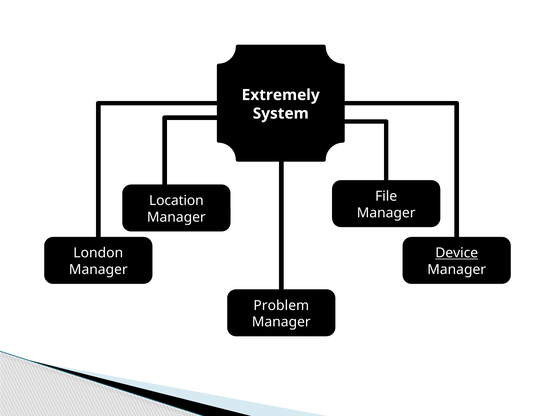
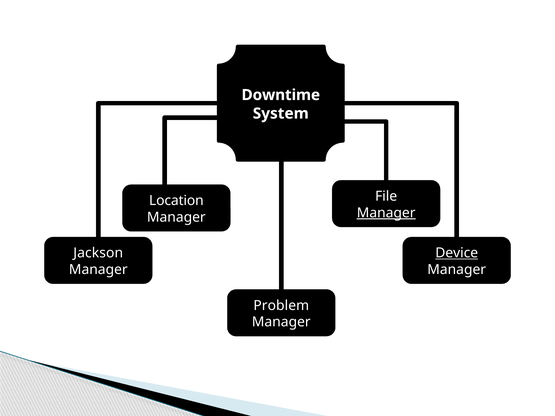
Extremely: Extremely -> Downtime (281, 95)
Manager underline: none -> present (386, 213)
London: London -> Jackson (98, 253)
